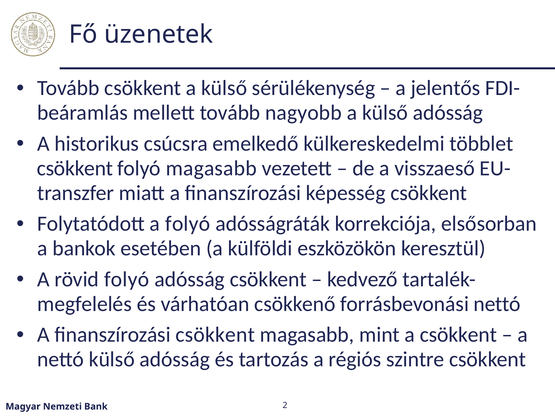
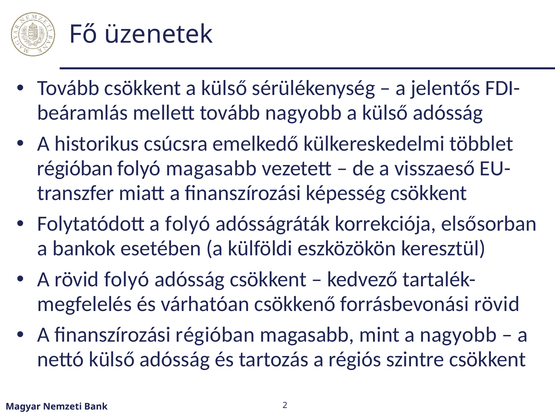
csökkent: csökkent -> régióban (75, 168)
forrásbevonási nettó: nettó -> rövid (497, 303)
finanszírozási csökkent: csökkent -> régióban (215, 334)
a csökkent: csökkent -> nagyobb (458, 334)
